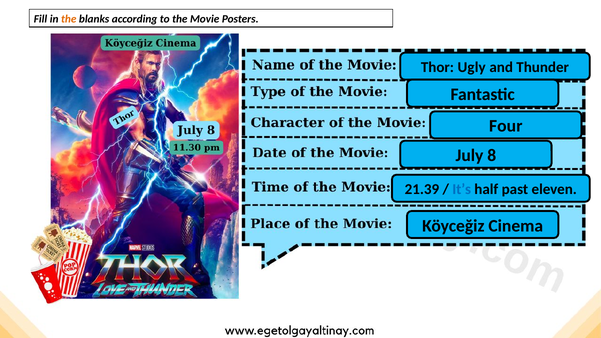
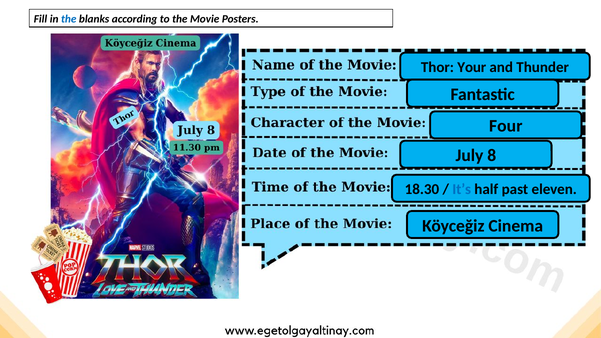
the colour: orange -> blue (69, 19)
Ugly: Ugly -> Your (472, 67)
21.39: 21.39 -> 18.30 (422, 189)
